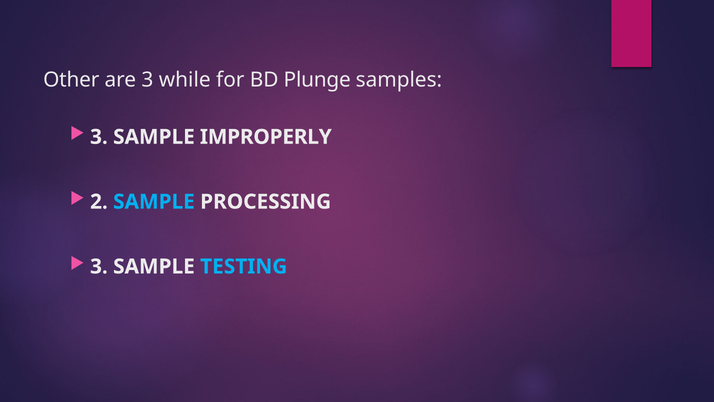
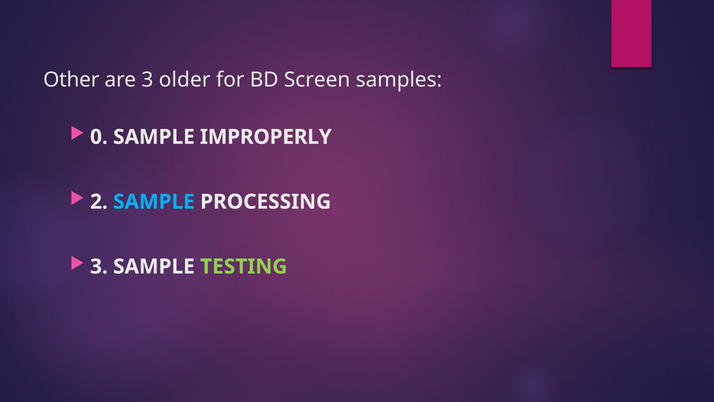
while: while -> older (185, 80)
Plunge: Plunge -> Screen (317, 80)
3: 3 -> 0 (99, 137)
TESTING colour: light blue -> light green (244, 266)
